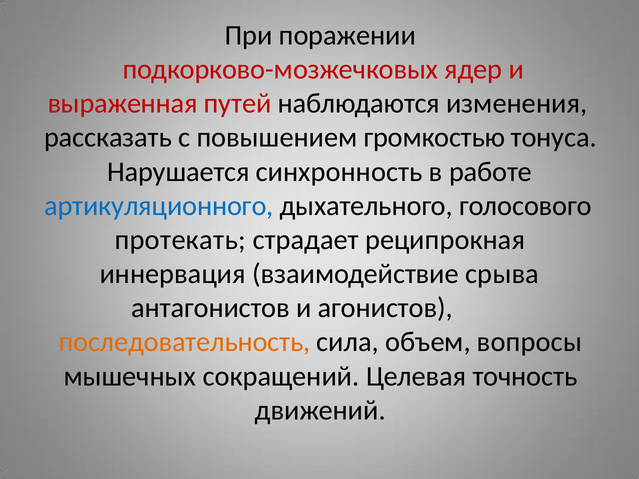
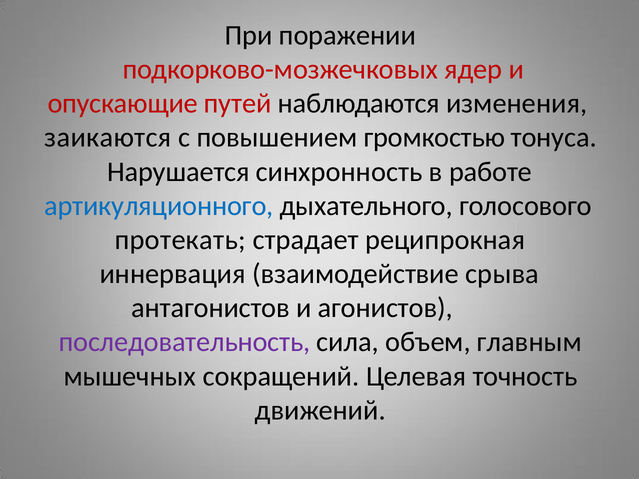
выраженная: выраженная -> опускающие (123, 104)
рассказать: рассказать -> заикаются (108, 138)
последовательность colour: orange -> purple (184, 342)
вопросы: вопросы -> главным (529, 342)
